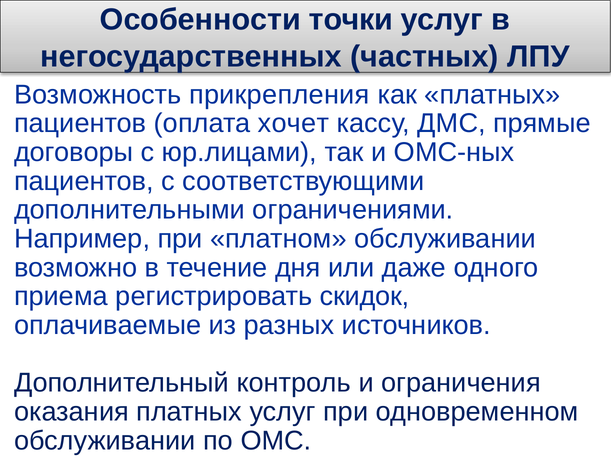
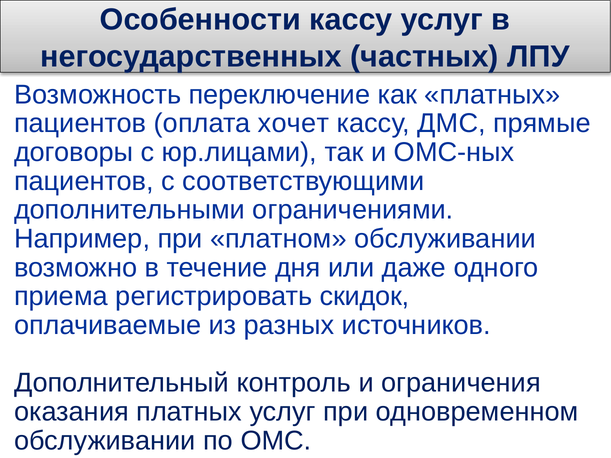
Особенности точки: точки -> кассу (351, 20)
прикрепления: прикрепления -> переключение (279, 95)
